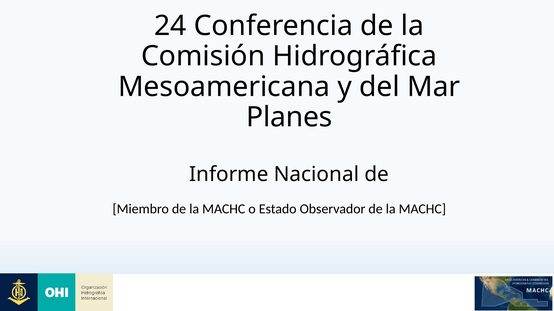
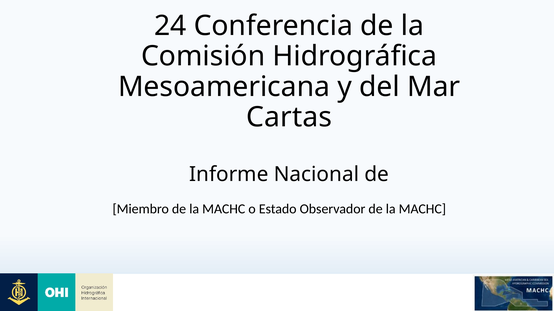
Planes: Planes -> Cartas (289, 118)
